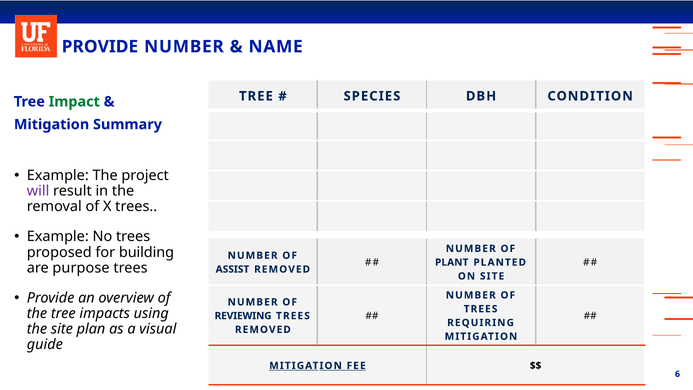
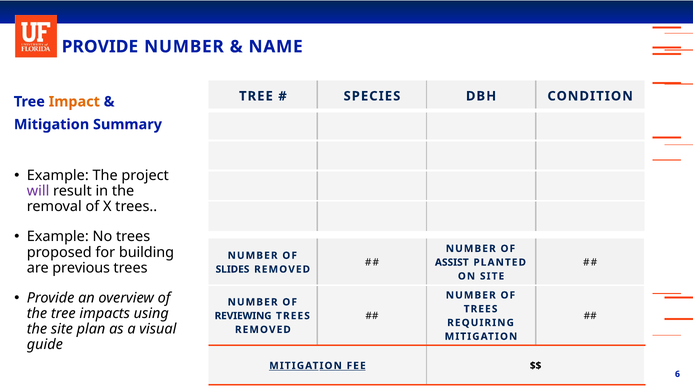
Impact colour: green -> orange (74, 102)
PLANT: PLANT -> ASSIST (452, 262)
purpose: purpose -> previous (81, 268)
ASSIST: ASSIST -> SLIDES (233, 269)
